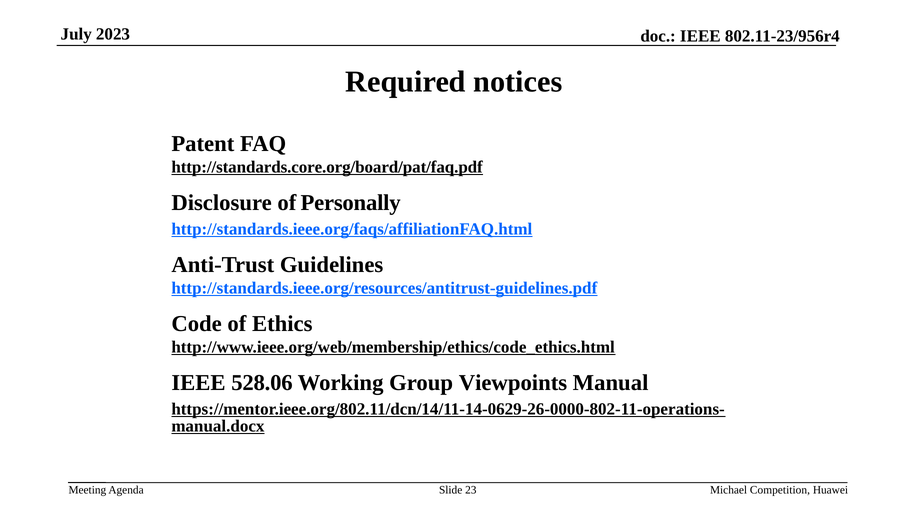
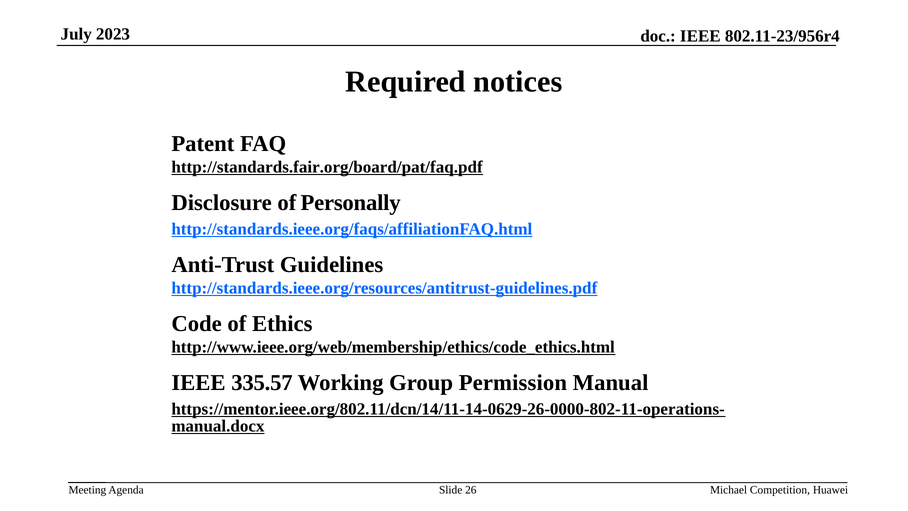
http://standards.core.org/board/pat/faq.pdf: http://standards.core.org/board/pat/faq.pdf -> http://standards.fair.org/board/pat/faq.pdf (327, 167)
528.06: 528.06 -> 335.57 (262, 382)
Viewpoints: Viewpoints -> Permission (513, 382)
23: 23 -> 26 (471, 490)
